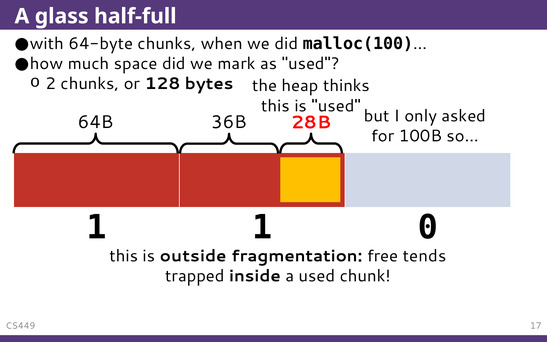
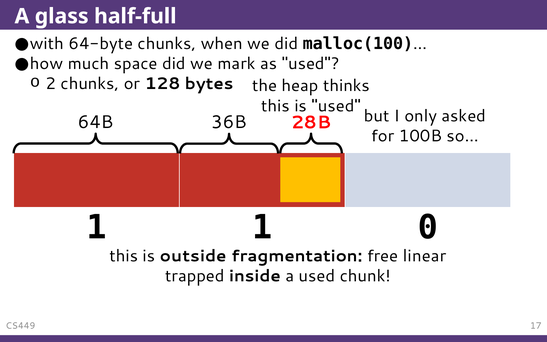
tends: tends -> linear (425, 256)
